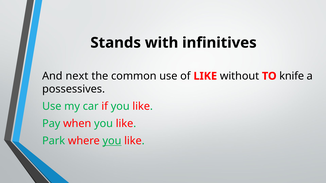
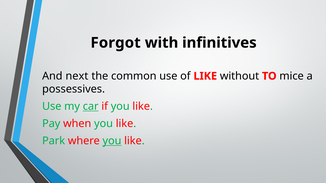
Stands: Stands -> Forgot (116, 43)
knife: knife -> mice (292, 76)
car underline: none -> present (91, 107)
